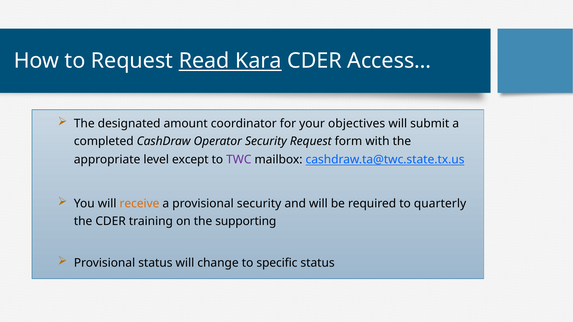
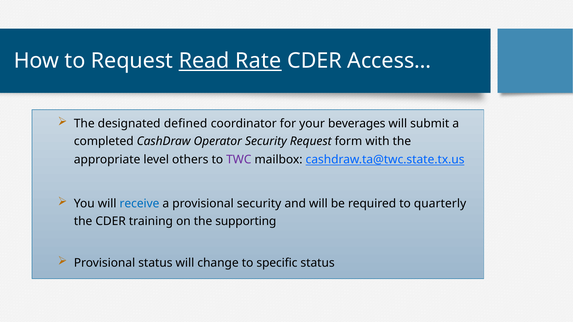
Kara: Kara -> Rate (258, 61)
amount: amount -> defined (186, 124)
objectives: objectives -> beverages (357, 124)
except: except -> others (190, 160)
receive colour: orange -> blue (139, 204)
